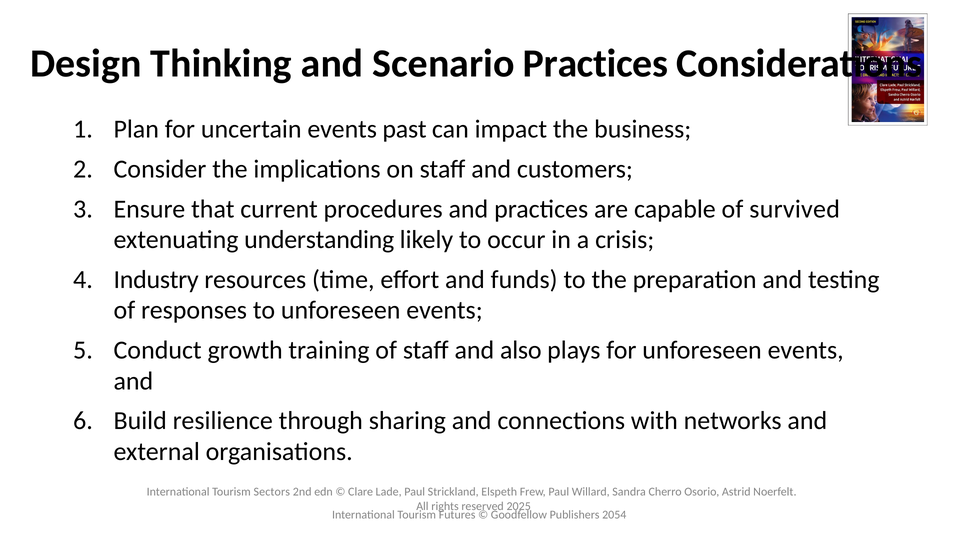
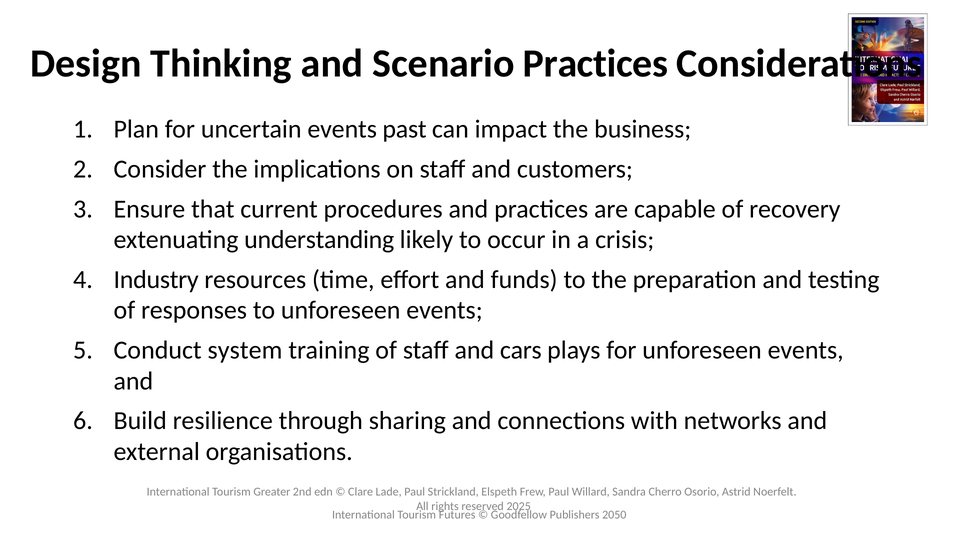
survived: survived -> recovery (795, 209)
growth: growth -> system (245, 350)
also: also -> cars (521, 350)
Sectors: Sectors -> Greater (272, 492)
2054: 2054 -> 2050 (614, 515)
